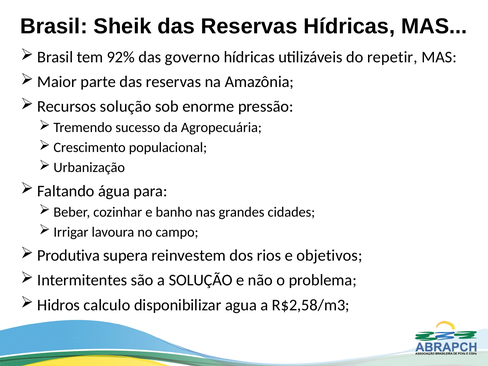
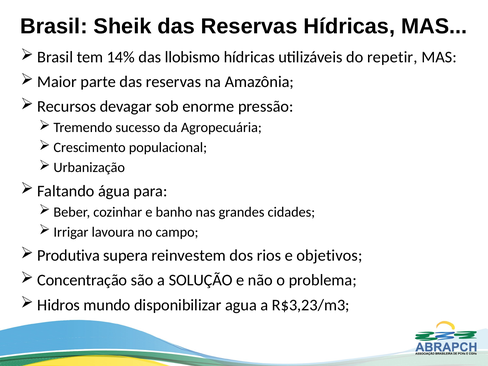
92%: 92% -> 14% (121, 57)
governo: governo -> llobismo (193, 57)
Recursos solução: solução -> devagar (126, 107)
Intermitentes: Intermitentes -> Concentração (82, 280)
calculo: calculo -> mundo (107, 305)
R$2,58/m3: R$2,58/m3 -> R$3,23/m3 (311, 305)
